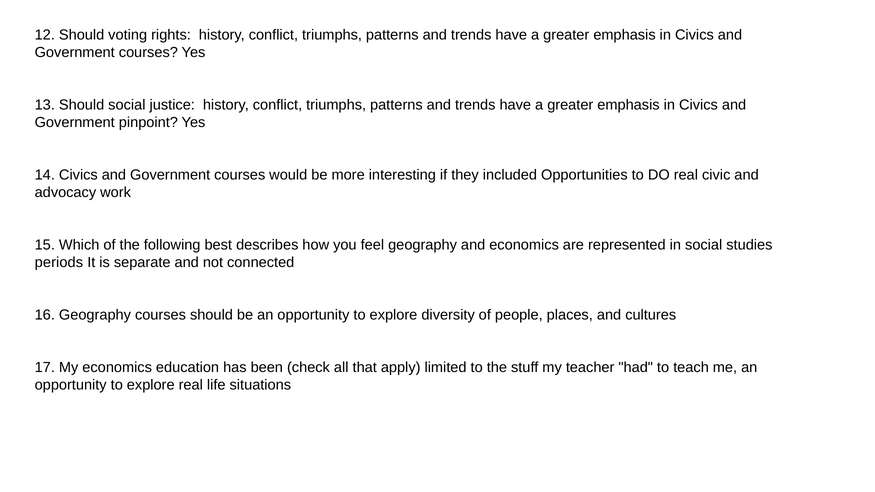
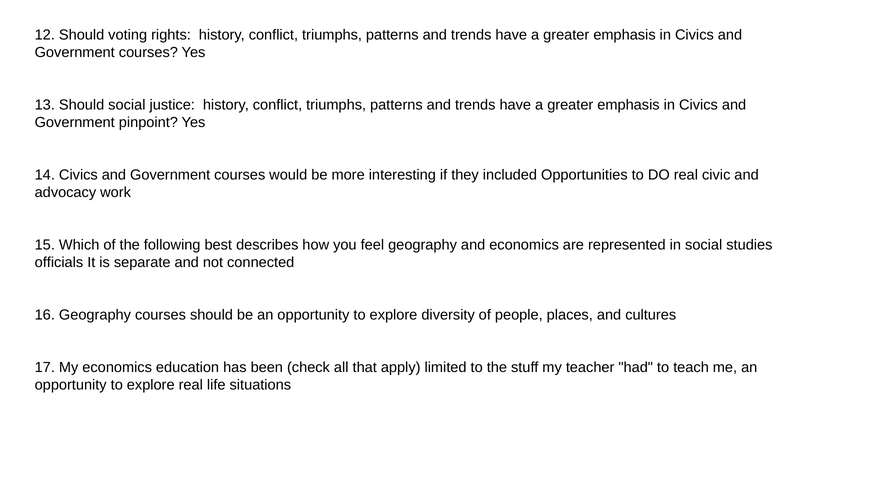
periods: periods -> officials (59, 263)
